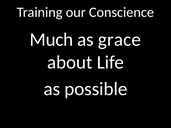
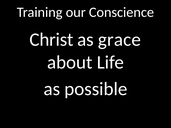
Much: Much -> Christ (51, 40)
